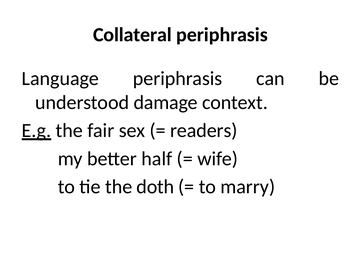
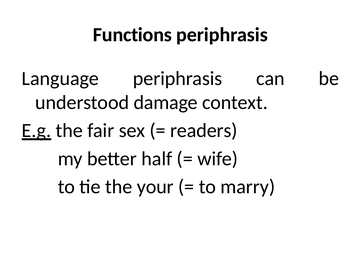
Collateral: Collateral -> Functions (132, 35)
doth: doth -> your (155, 187)
